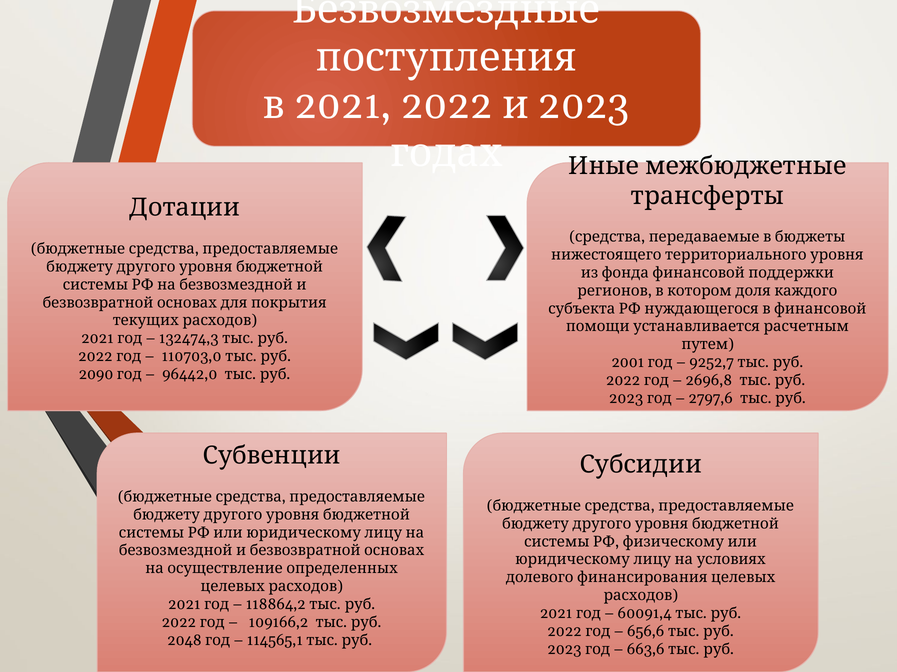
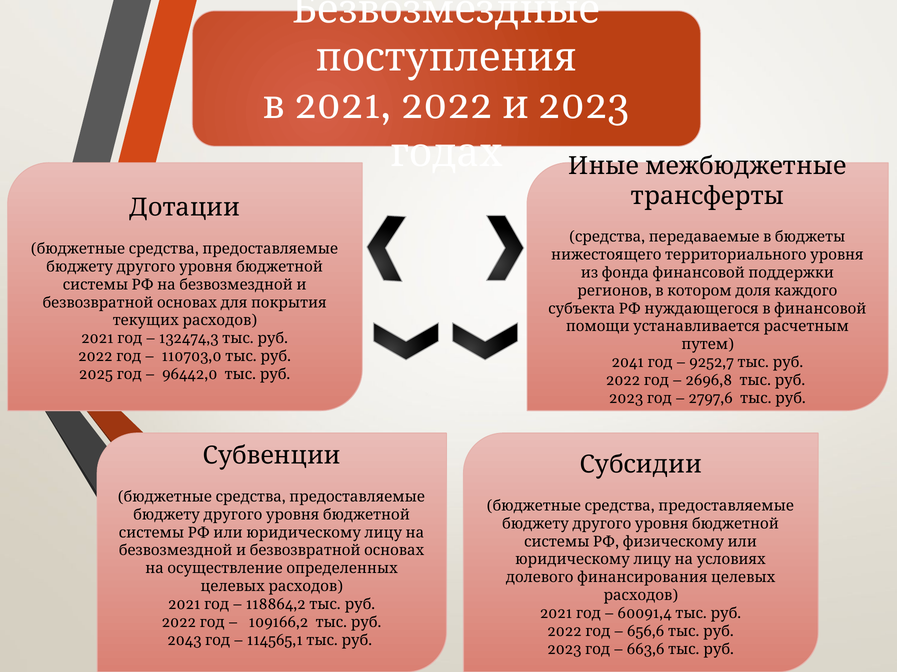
2001: 2001 -> 2041 (628, 363)
2090: 2090 -> 2025 (96, 375)
2048: 2048 -> 2043 (184, 641)
